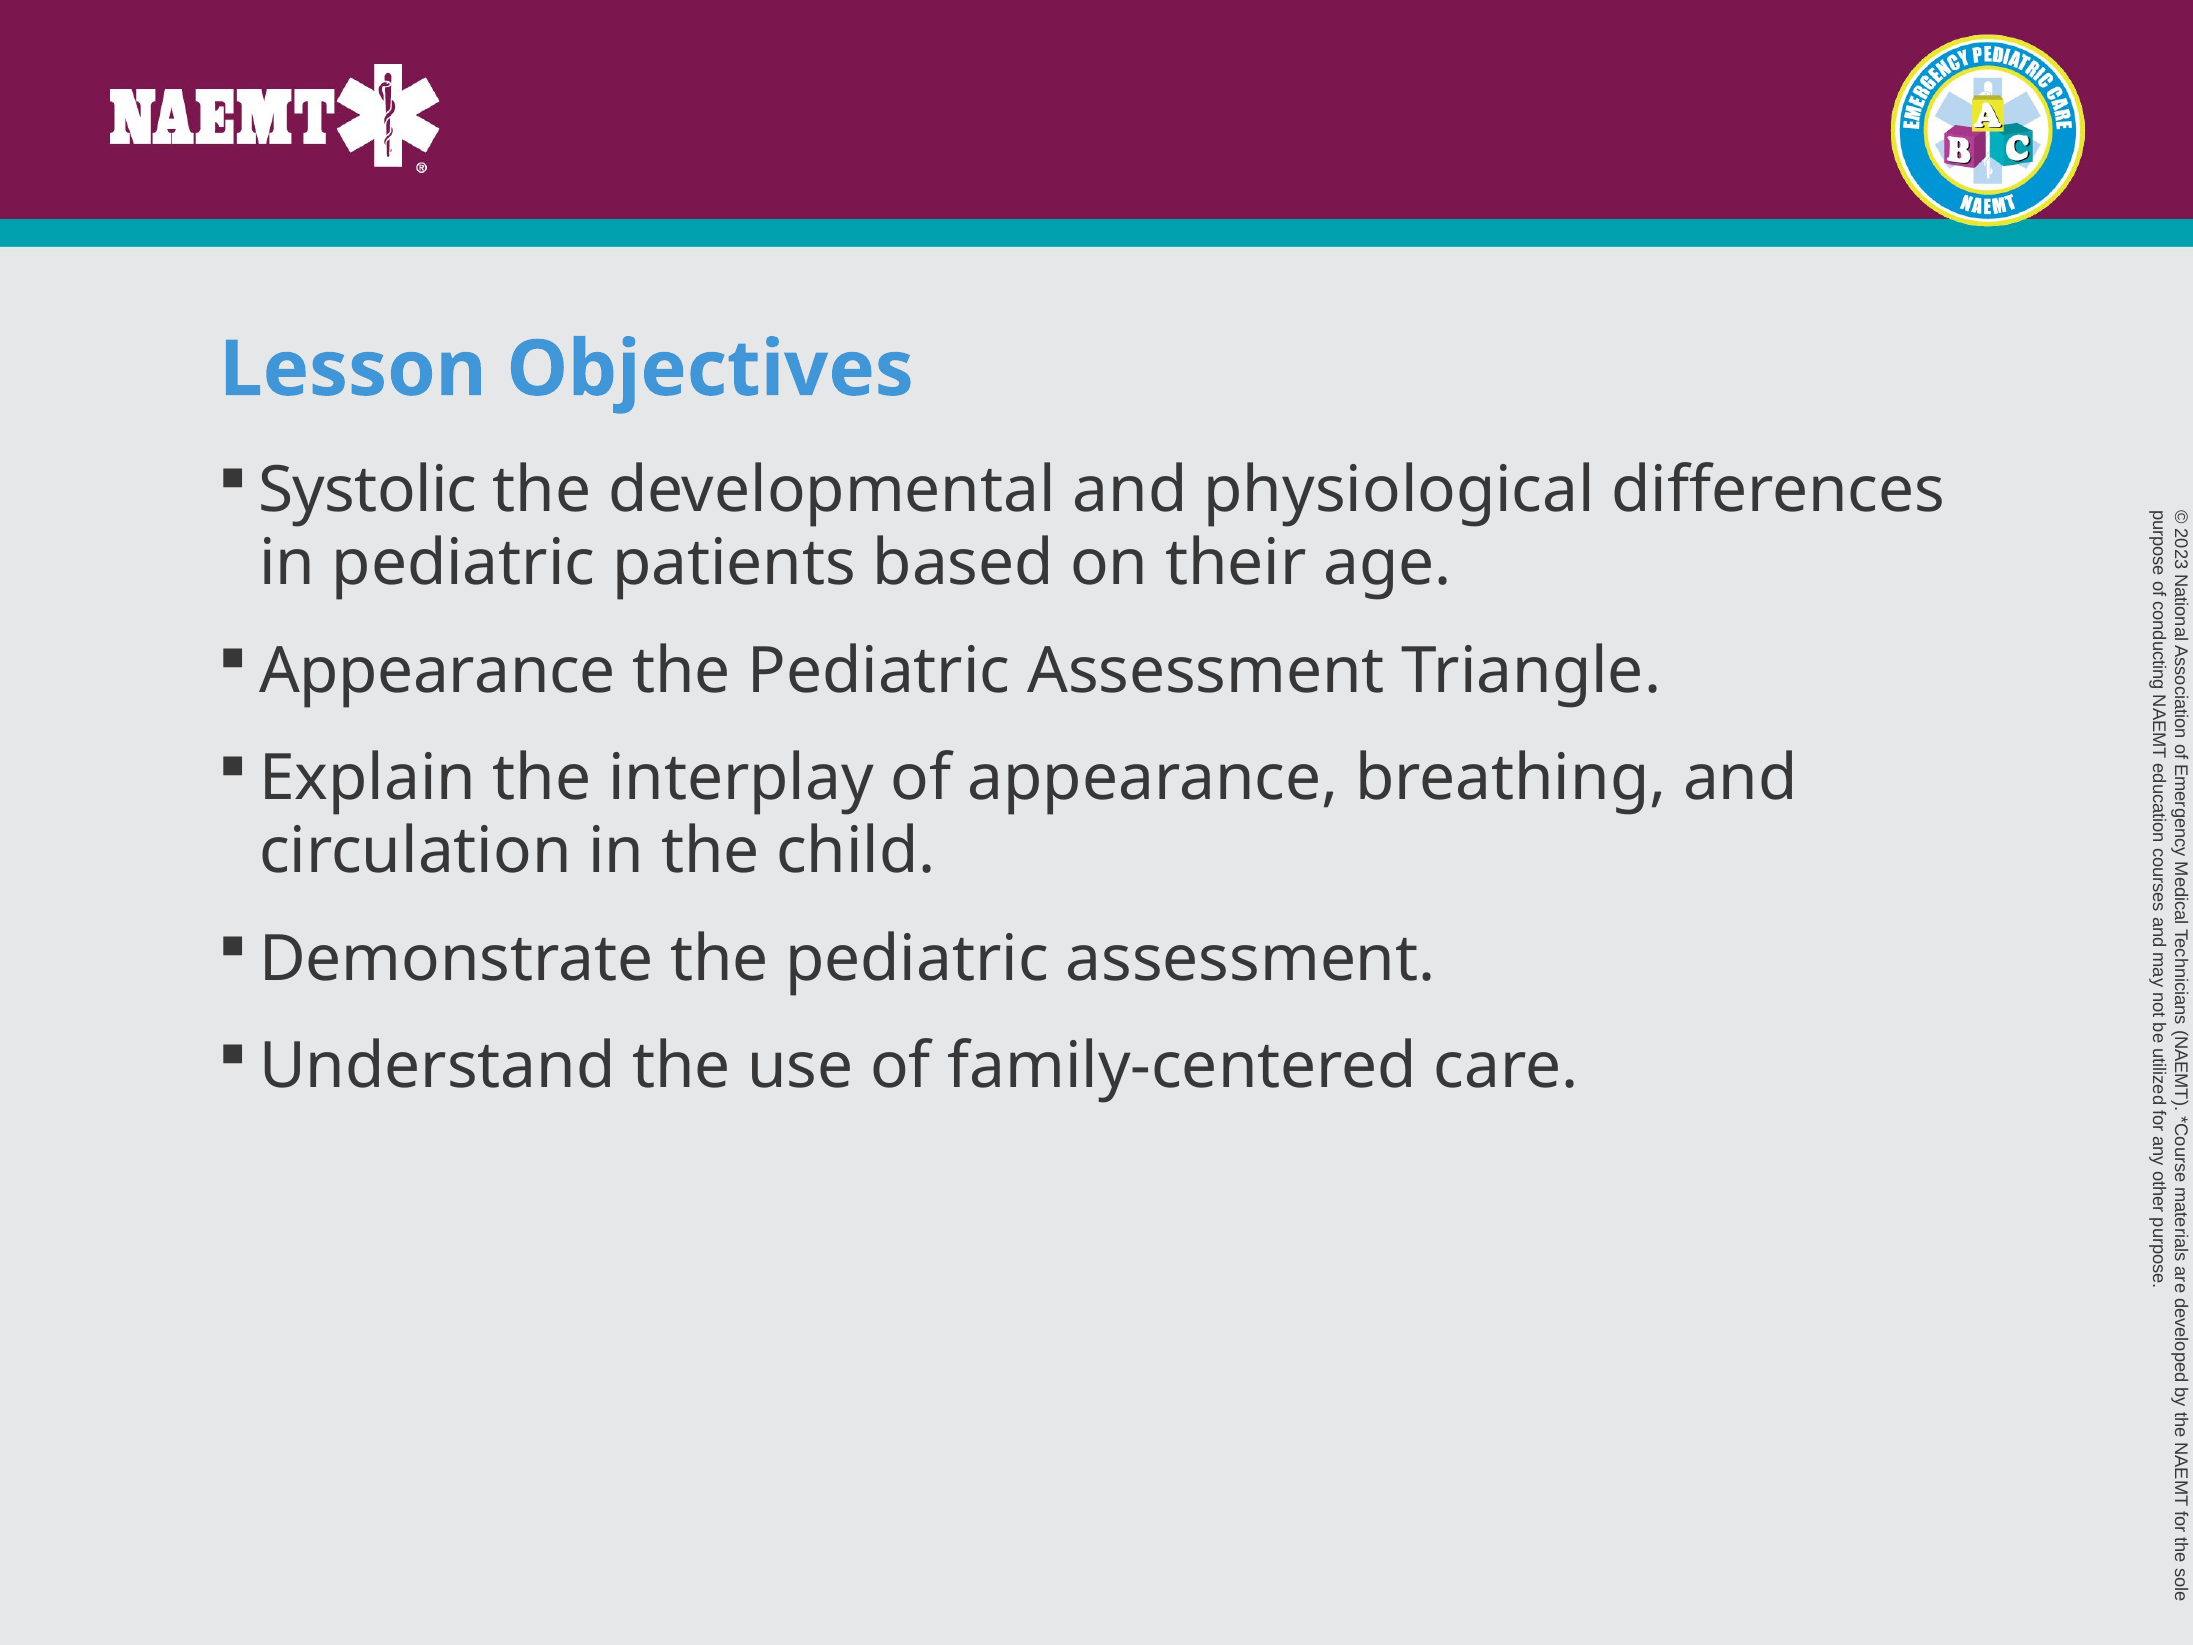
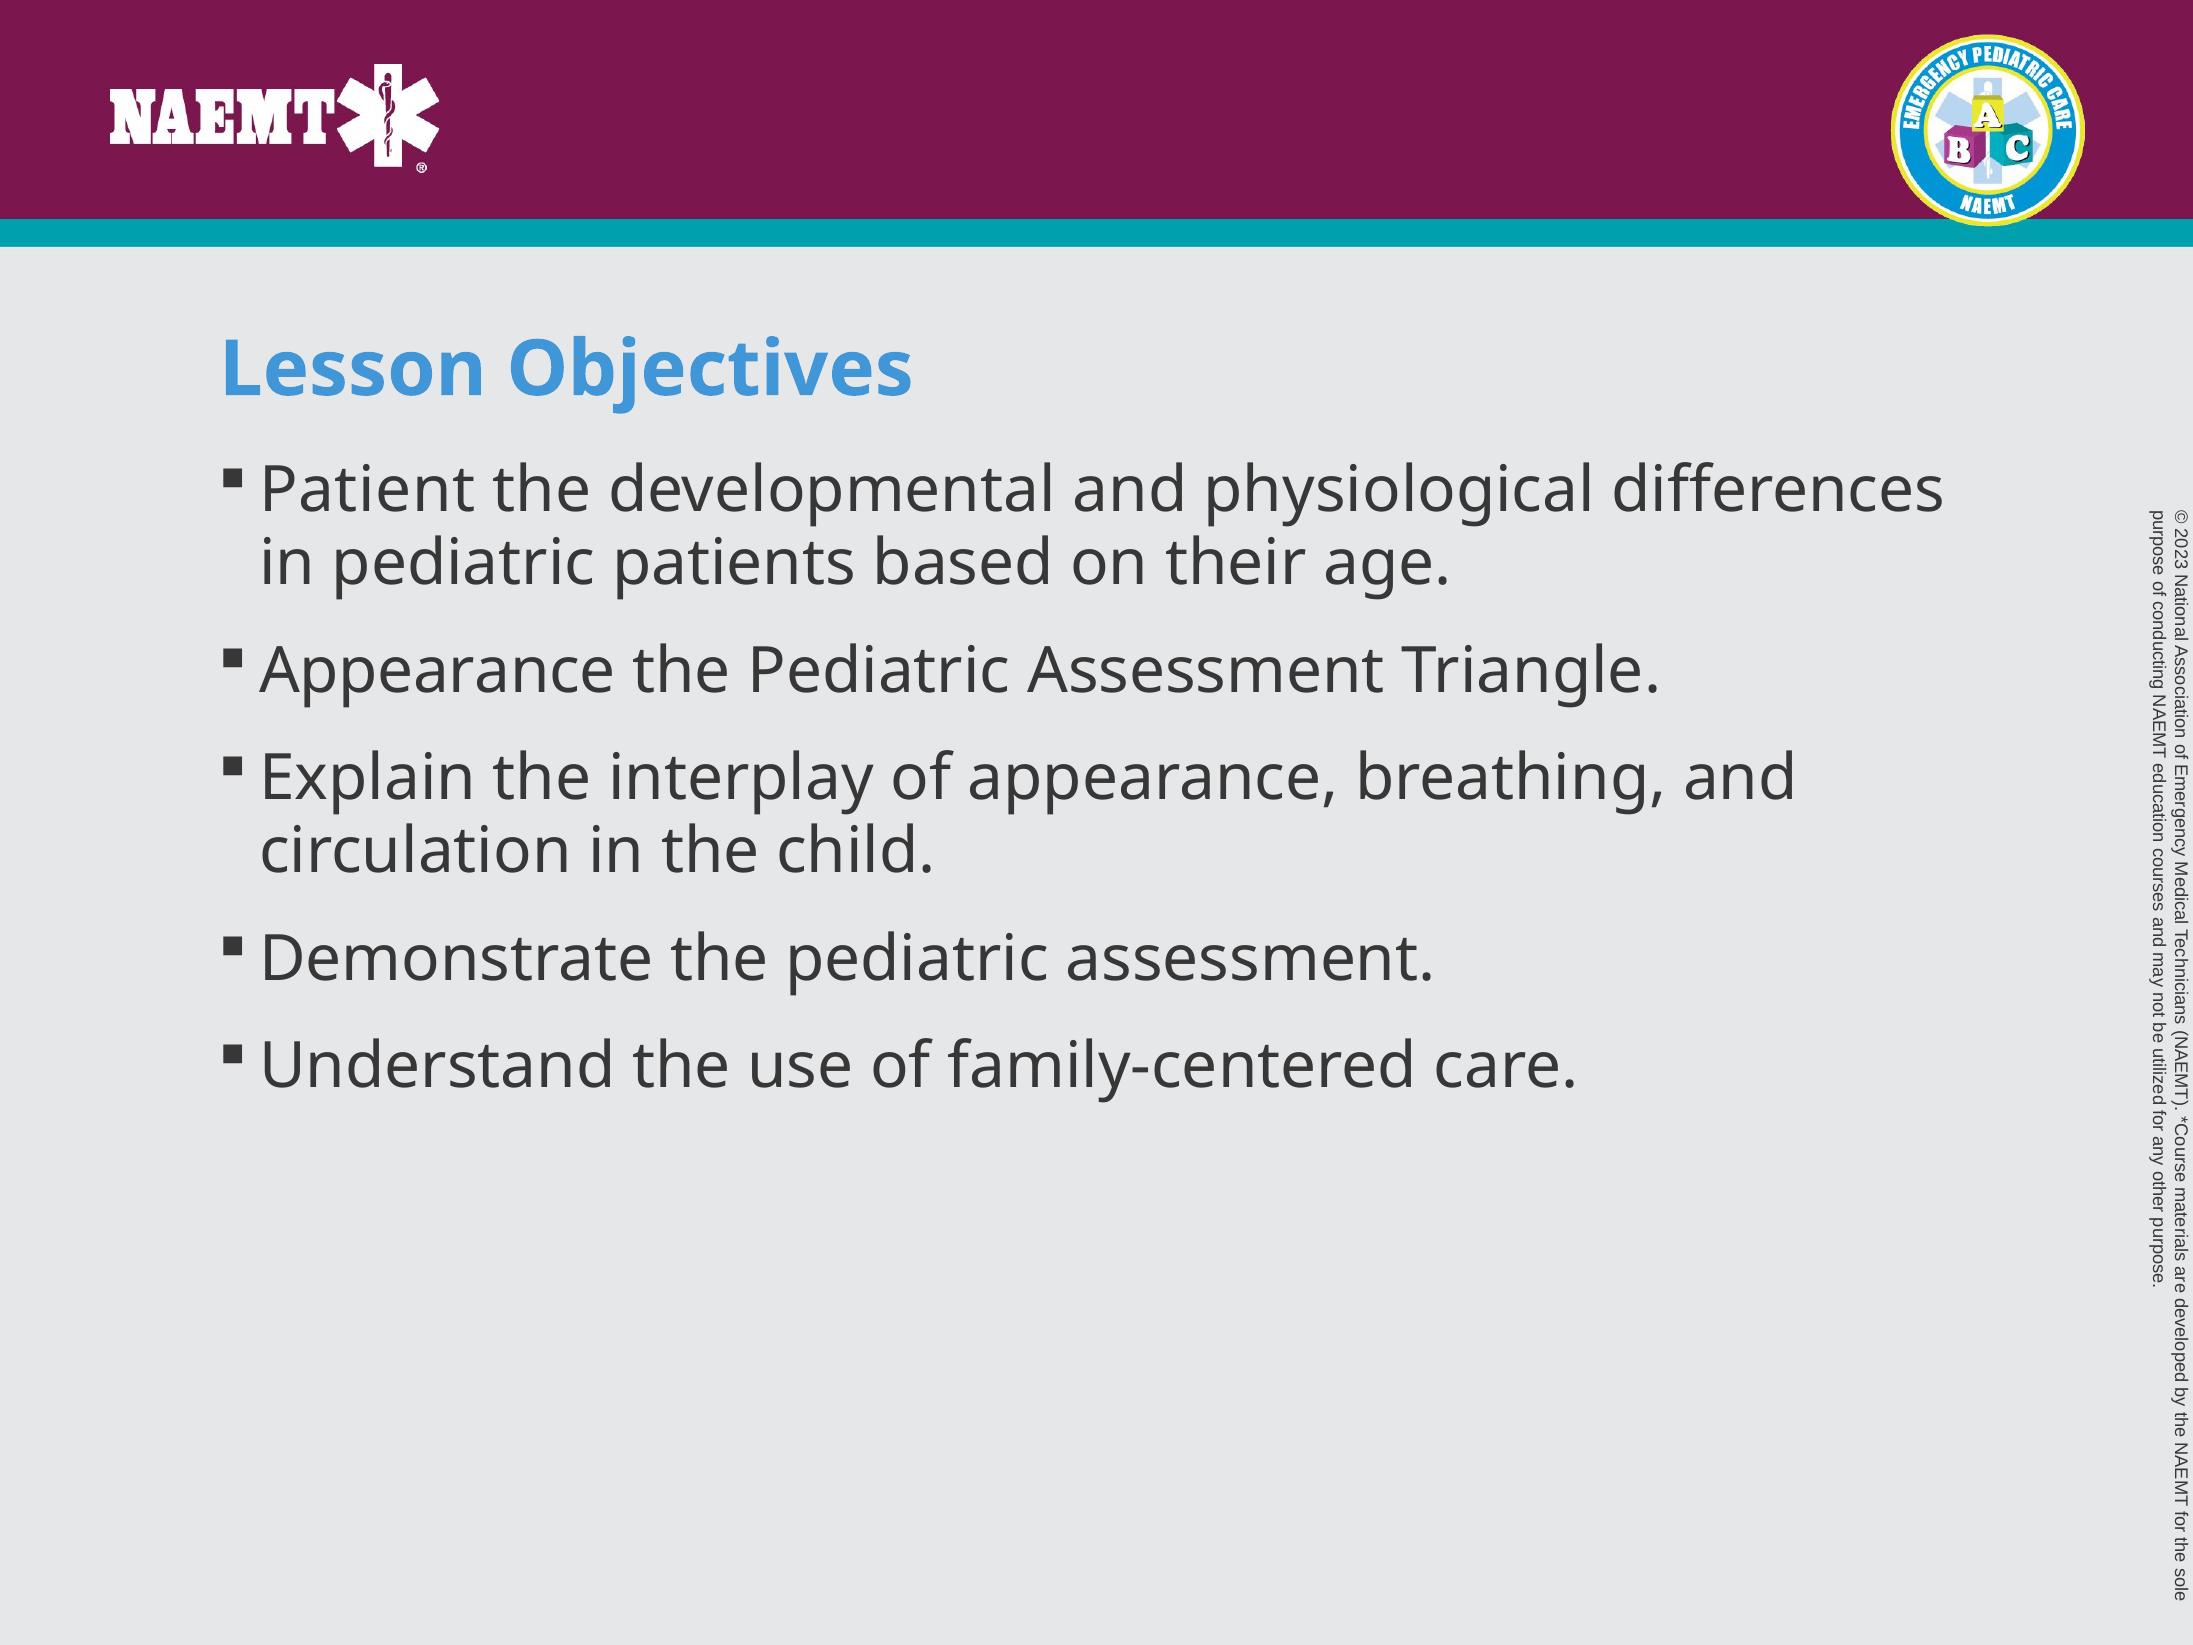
Systolic: Systolic -> Patient (367, 491)
